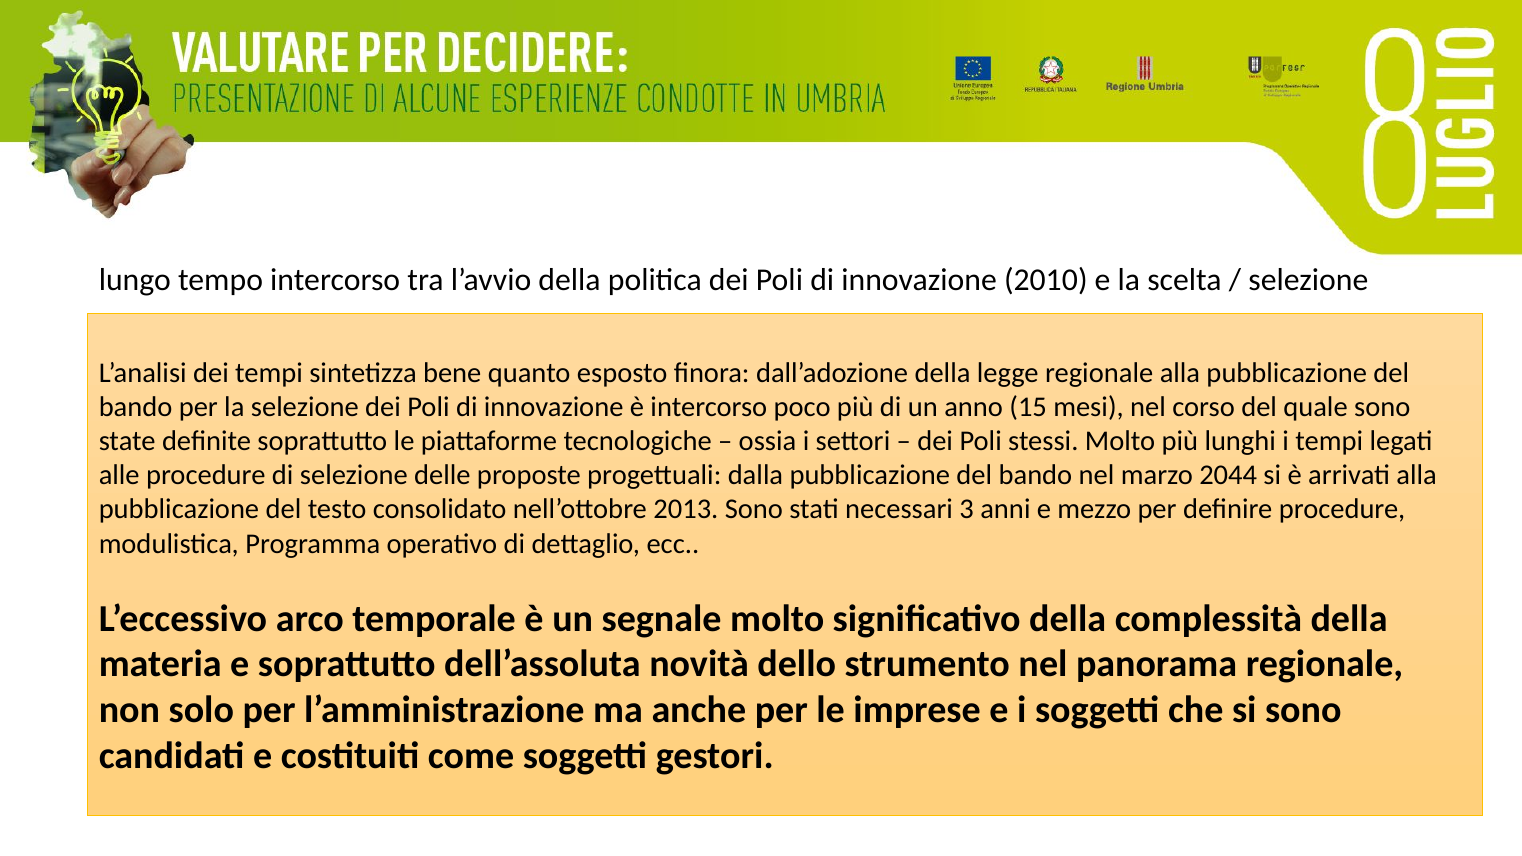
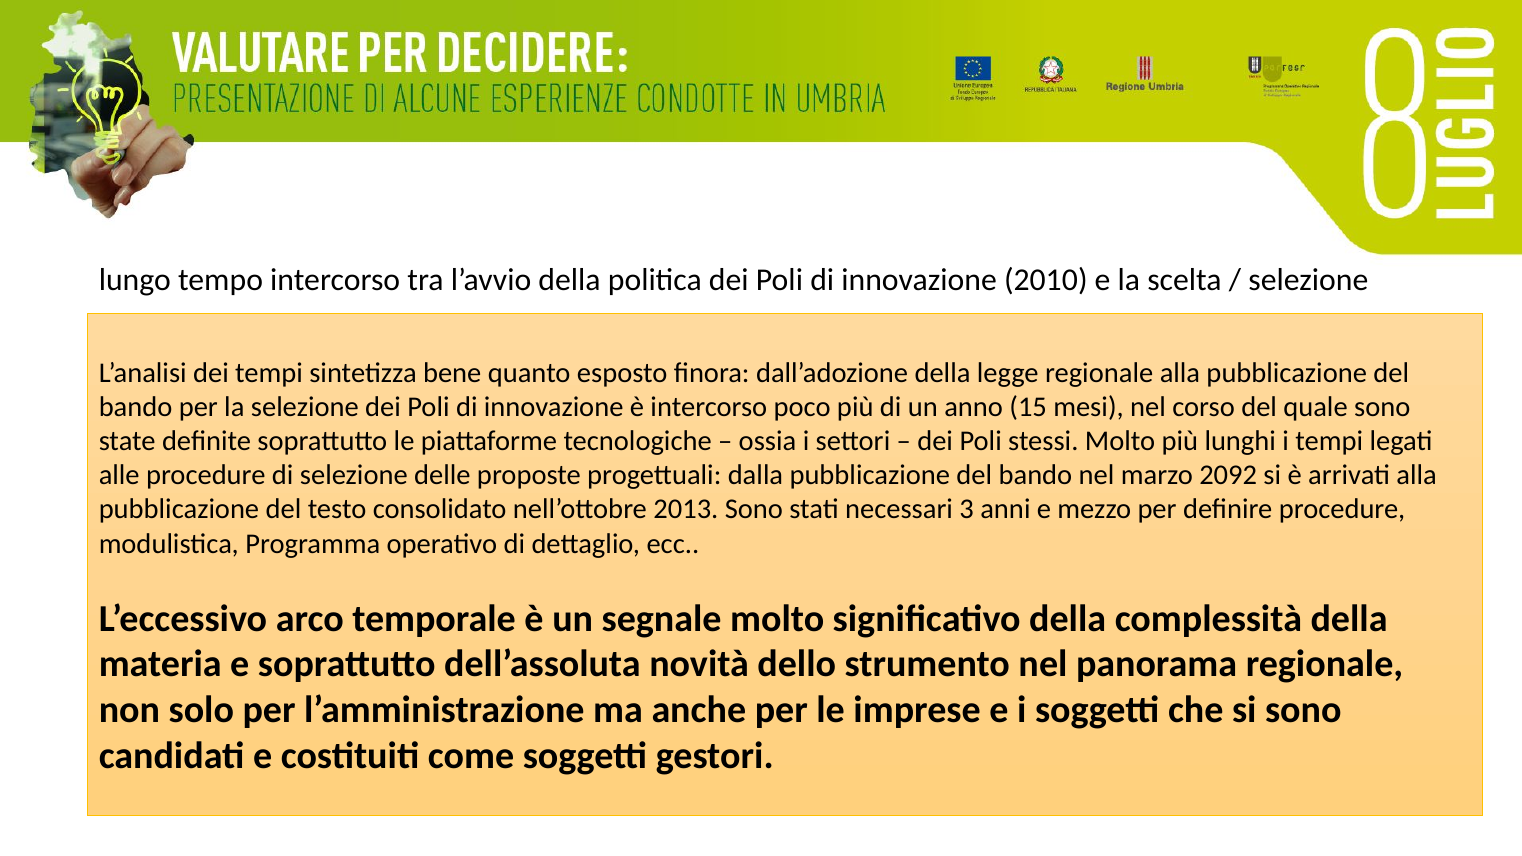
2044: 2044 -> 2092 (1228, 475)
